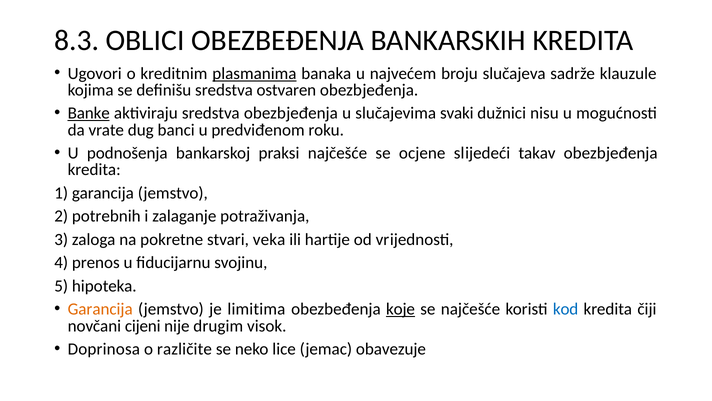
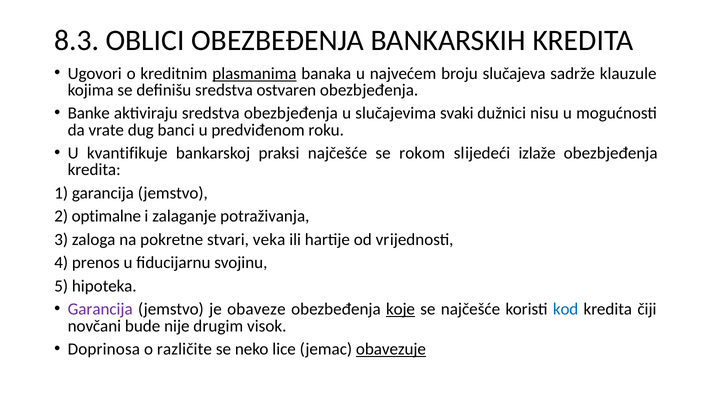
Banke underline: present -> none (89, 113)
podnošenja: podnošenja -> kvantifikuje (127, 153)
ocjene: ocjene -> rokom (422, 153)
takav: takav -> izlaže (537, 153)
potrebnih: potrebnih -> optimalne (106, 216)
Garancija colour: orange -> purple (100, 309)
limitima: limitima -> obaveze (256, 309)
cijeni: cijeni -> bude (143, 325)
obavezuje underline: none -> present (391, 349)
